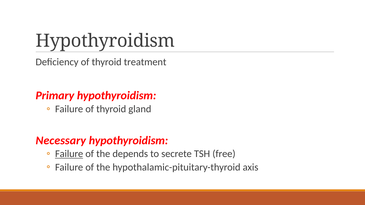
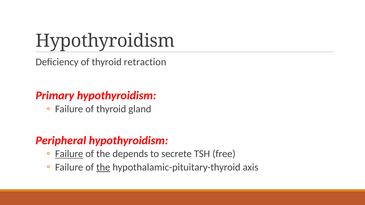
treatment: treatment -> retraction (145, 62)
Necessary: Necessary -> Peripheral (61, 141)
the underline: none -> present (103, 167)
